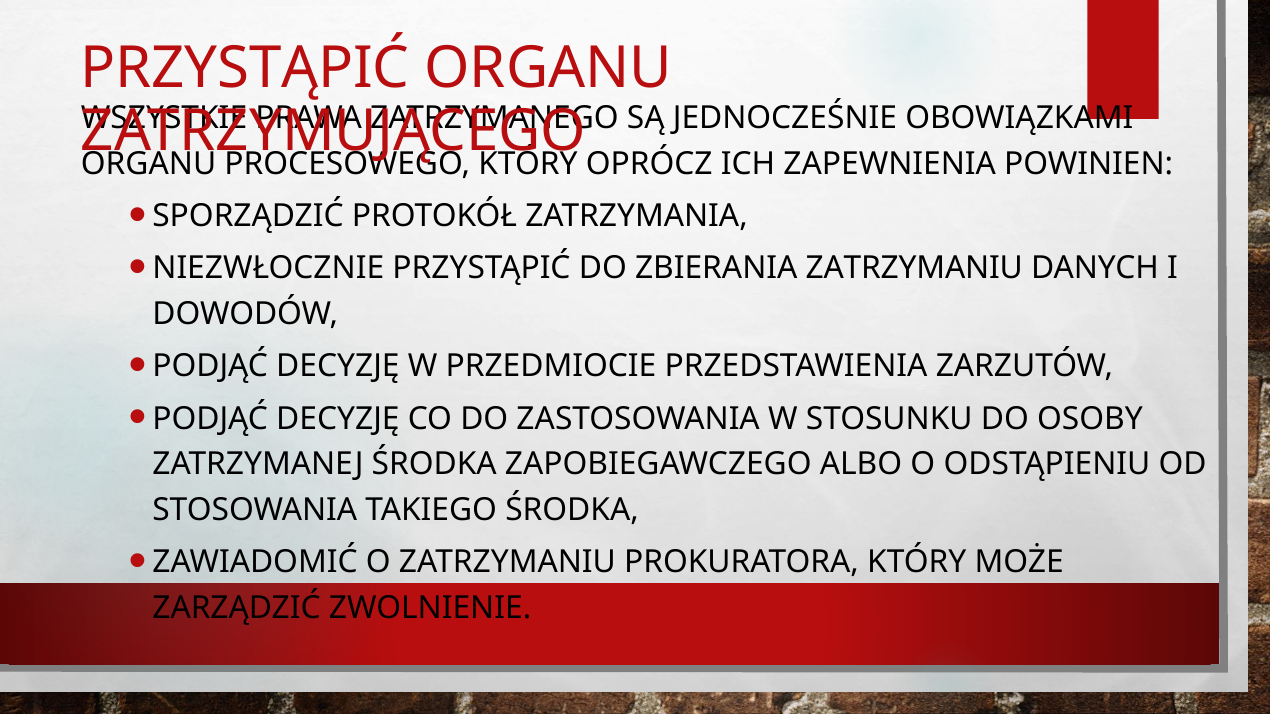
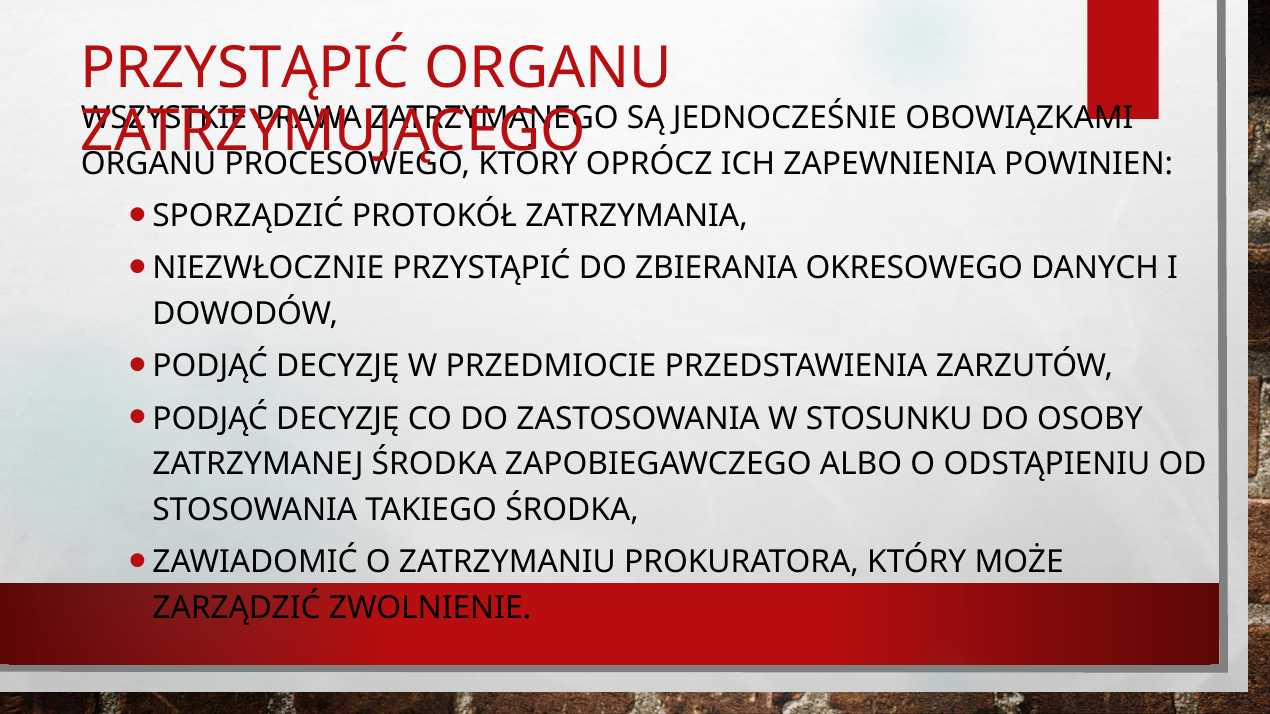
ZBIERANIA ZATRZYMANIU: ZATRZYMANIU -> OKRESOWEGO (914, 268)
